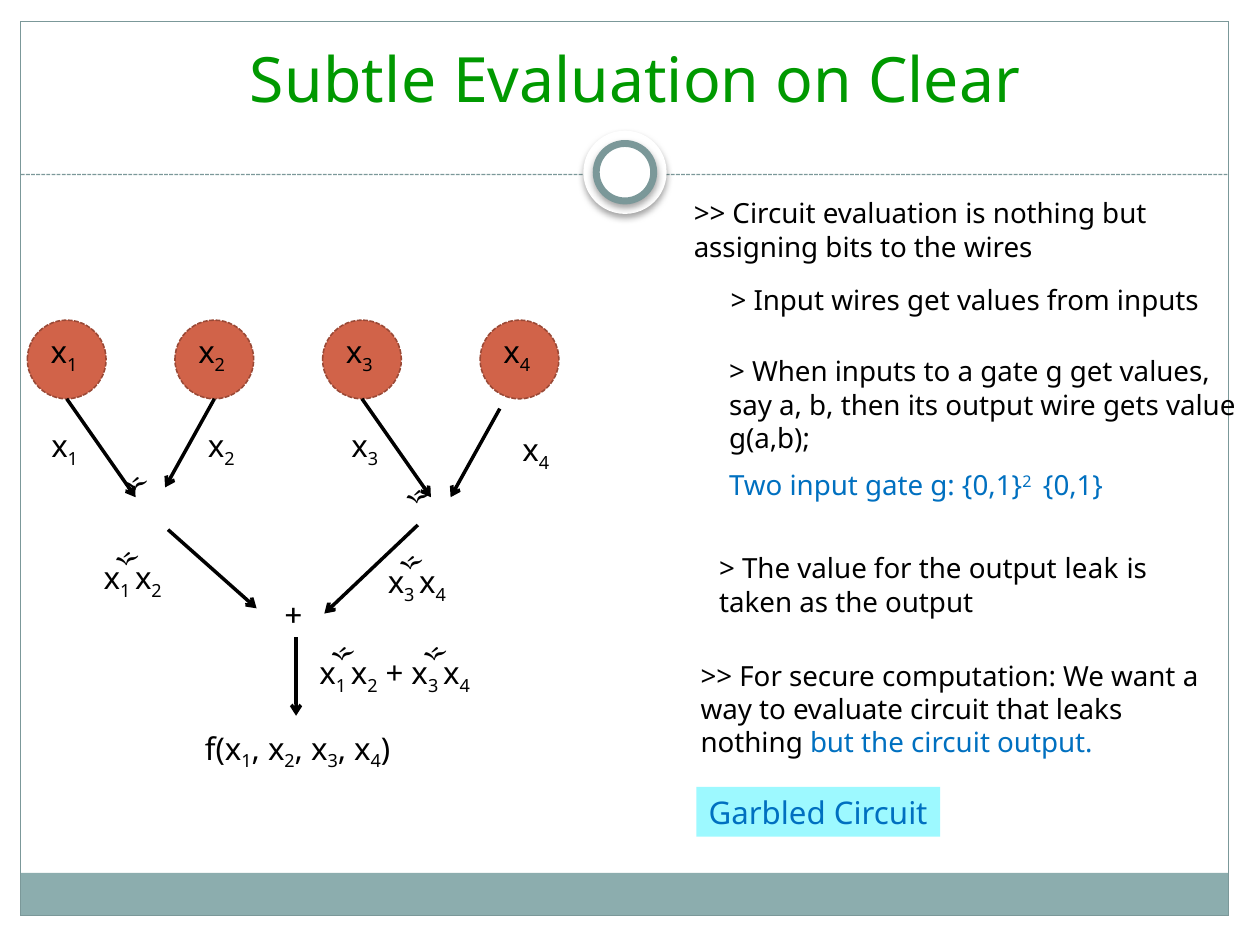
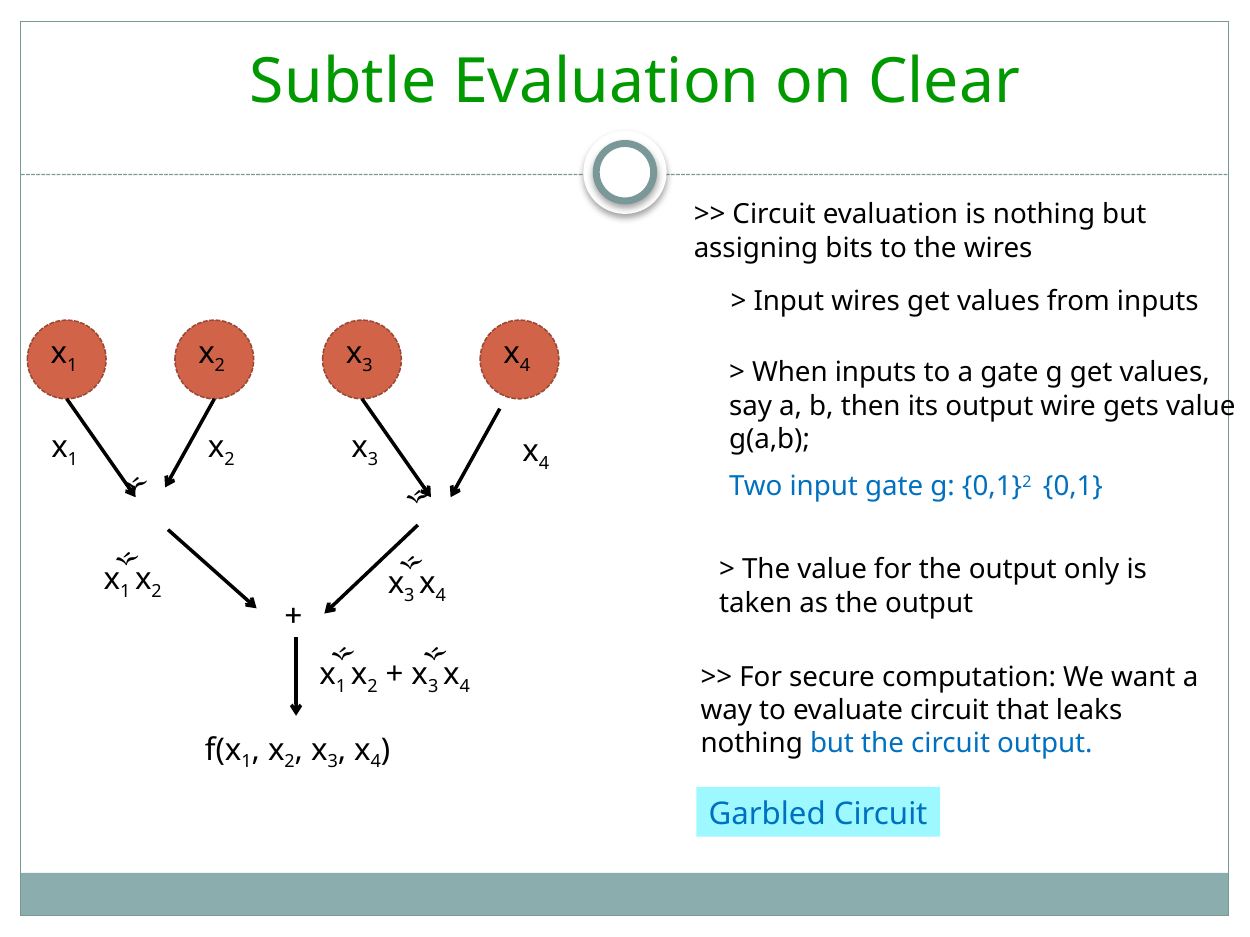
leak: leak -> only (1092, 570)
